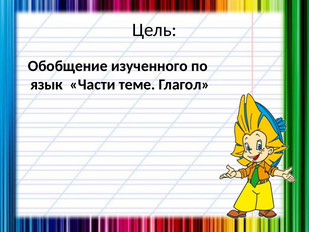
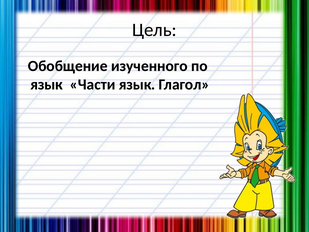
Части теме: теме -> язык (137, 85)
